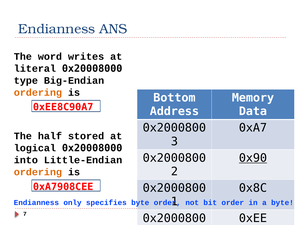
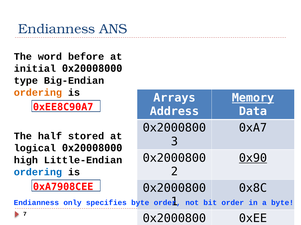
writes: writes -> before (86, 57)
literal: literal -> initial (35, 69)
Bottom: Bottom -> Arrays (174, 98)
Memory underline: none -> present (253, 98)
into: into -> high (26, 161)
ordering colour: orange -> blue (38, 173)
